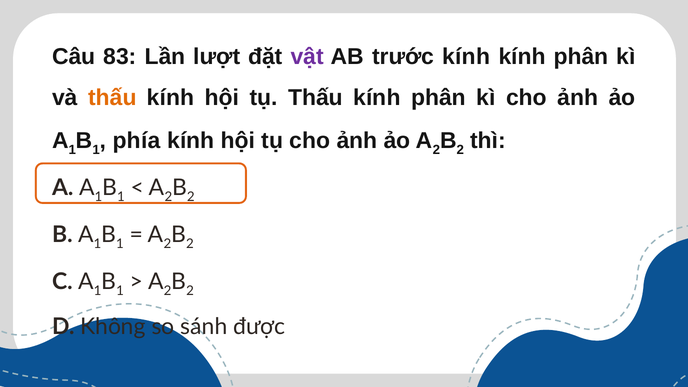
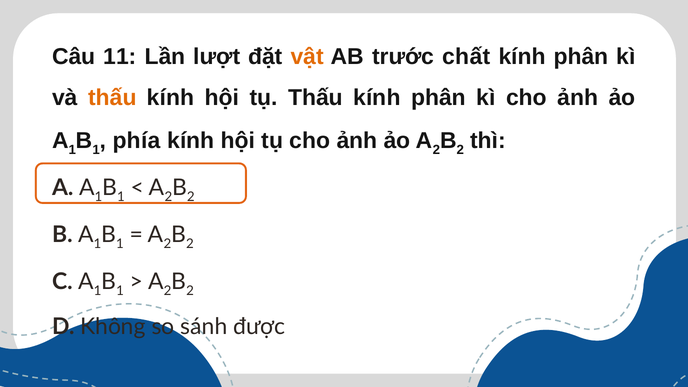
83: 83 -> 11 (120, 56)
vật colour: purple -> orange (307, 56)
trước kính: kính -> chất (466, 56)
